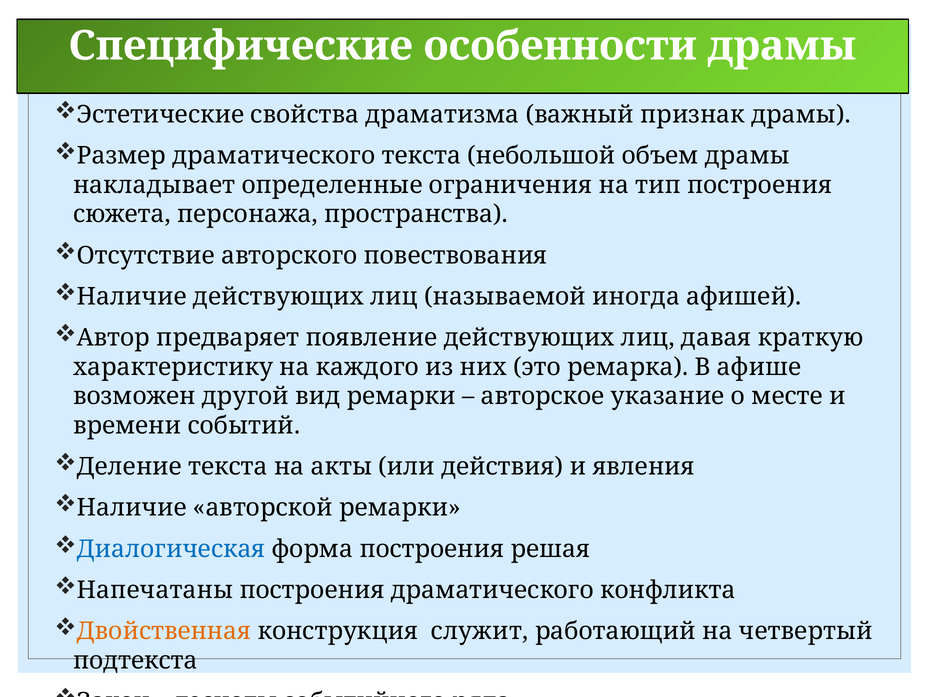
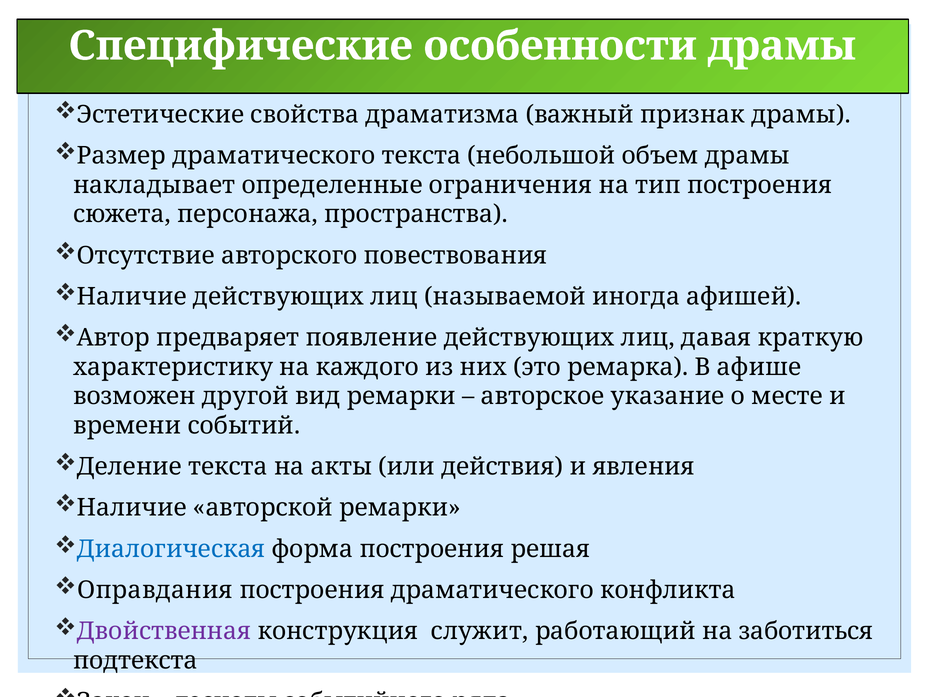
Напечатаны: Напечатаны -> Оправдания (155, 590)
Двойственная colour: orange -> purple (164, 631)
четвертый: четвертый -> заботиться (806, 631)
